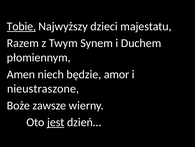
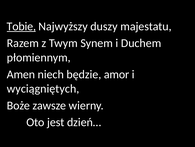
dzieci: dzieci -> duszy (104, 26)
nieustraszone: nieustraszone -> wyciągniętych (43, 88)
jest underline: present -> none (56, 122)
